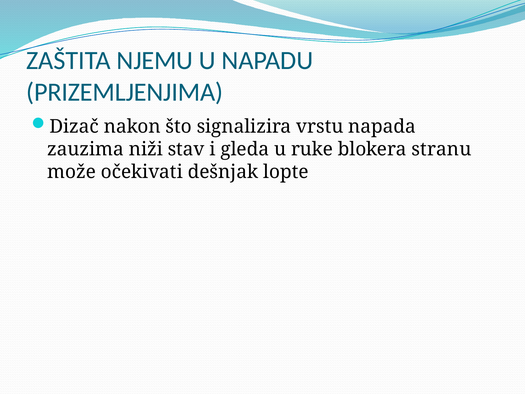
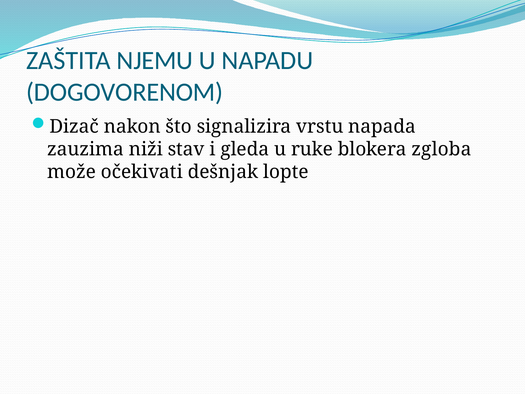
PRIZEMLJENJIMA: PRIZEMLJENJIMA -> DOGOVORENOM (125, 92)
stranu: stranu -> zgloba (441, 149)
